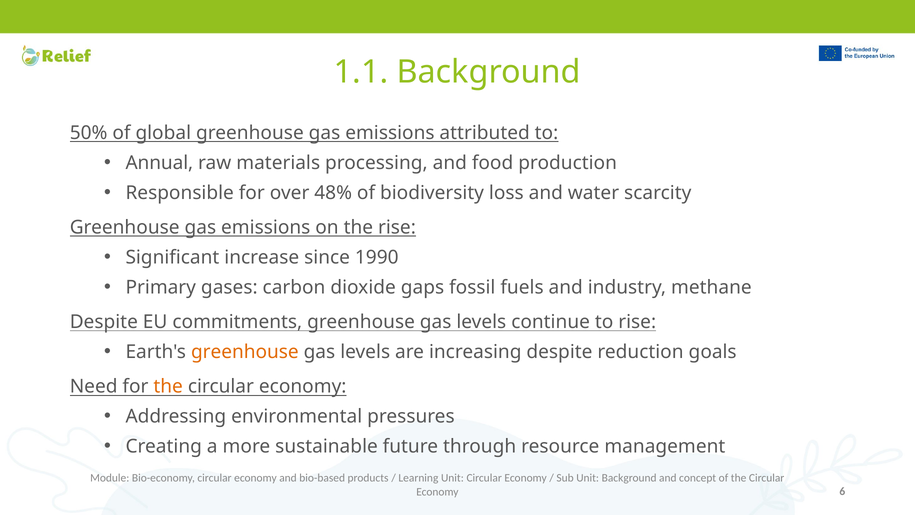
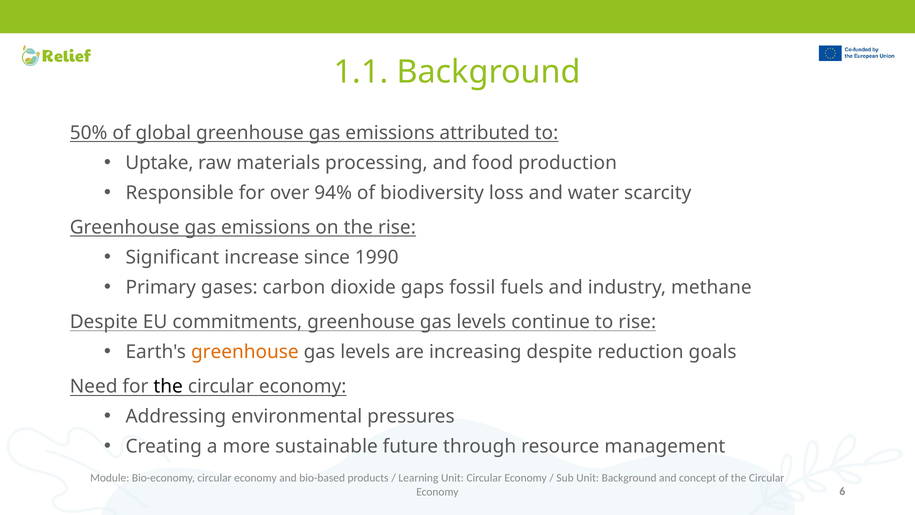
Annual: Annual -> Uptake (159, 163)
48%: 48% -> 94% (333, 193)
the colour: orange -> black (168, 386)
